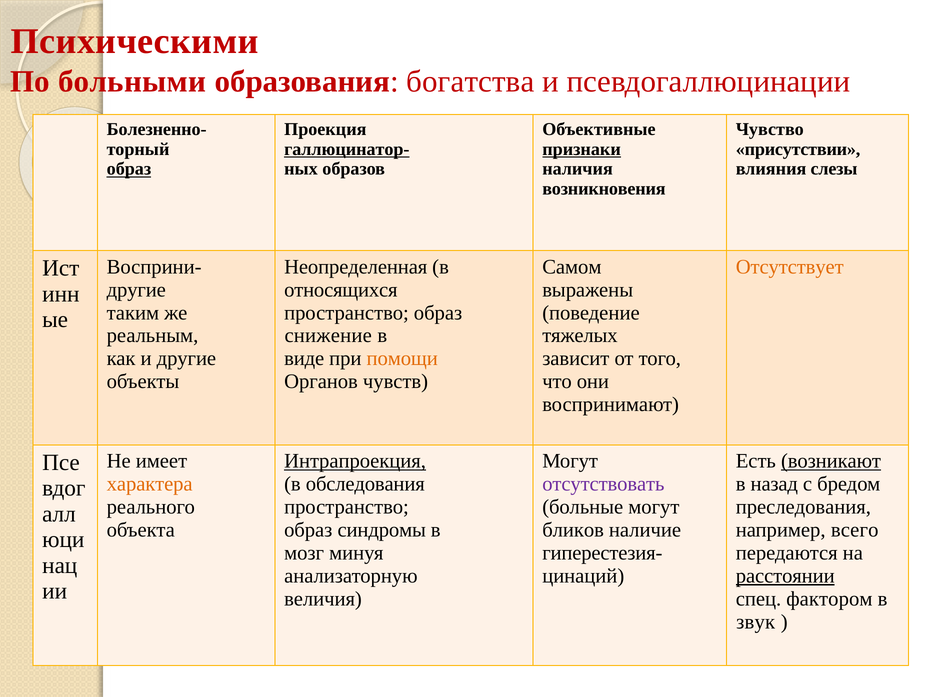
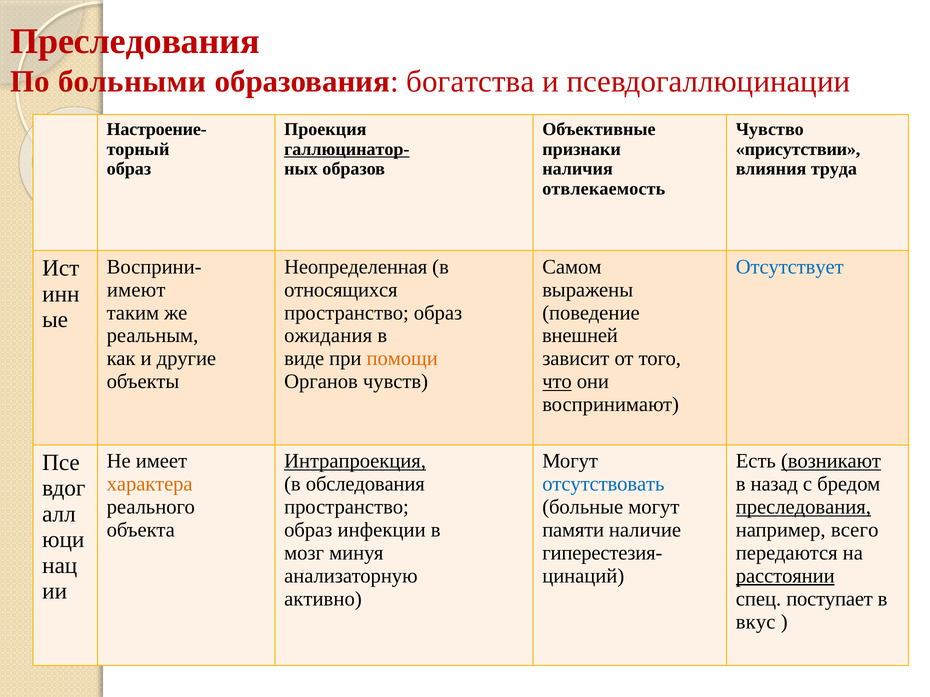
Психическими: Психическими -> Преследования (135, 41)
Болезненно-: Болезненно- -> Настроение- (157, 129)
признаки underline: present -> none (582, 149)
образ underline: present -> none (129, 169)
слезы: слезы -> труда (834, 169)
возникновения: возникновения -> отвлекаемость (604, 189)
Отсутствует colour: orange -> blue (790, 267)
другие: другие -> имеют (136, 290)
снижение: снижение -> ожидания (328, 336)
тяжелых: тяжелых -> внешней (580, 336)
что underline: none -> present (557, 382)
отсутствовать colour: purple -> blue (603, 484)
преследования underline: none -> present (803, 507)
синдромы: синдромы -> инфекции (382, 530)
бликов: бликов -> памяти (573, 530)
величия: величия -> активно (323, 599)
фактором: фактором -> поступает (830, 599)
звук: звук -> вкус (756, 622)
